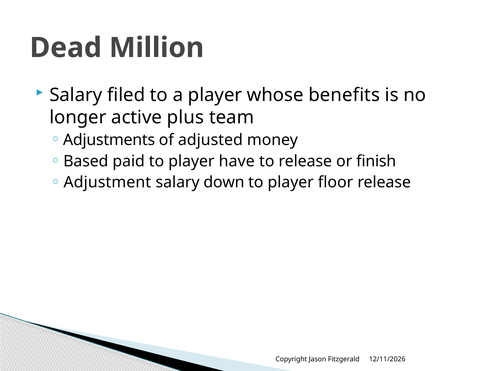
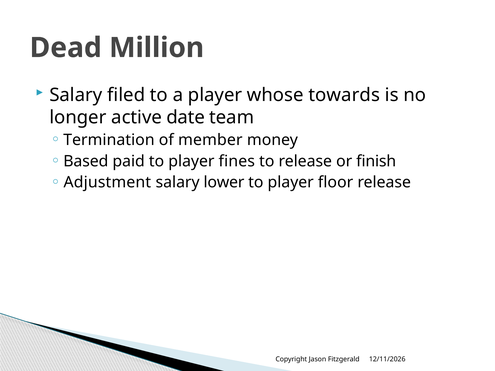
benefits: benefits -> towards (344, 95)
plus: plus -> date (186, 117)
Adjustments: Adjustments -> Termination (109, 140)
adjusted: adjusted -> member (210, 140)
have: have -> fines (237, 161)
down: down -> lower (224, 183)
